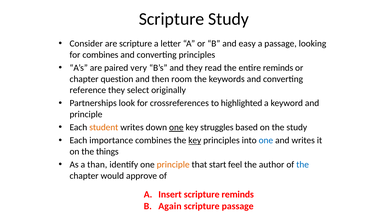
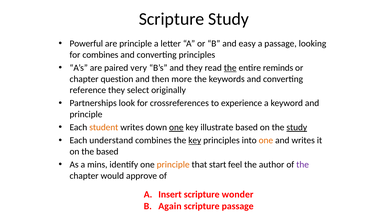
Consider: Consider -> Powerful (86, 44)
are scripture: scripture -> principle (136, 44)
the underline: none -> present (230, 68)
room: room -> more (182, 79)
highlighted: highlighted -> experience (242, 103)
struggles: struggles -> illustrate (217, 128)
study underline: none -> present (297, 128)
importance: importance -> understand (111, 141)
one colour: blue -> orange (266, 141)
the things: things -> based (107, 152)
than: than -> mins (97, 165)
the colour: blue -> purple (303, 165)
scripture reminds: reminds -> wonder (238, 195)
